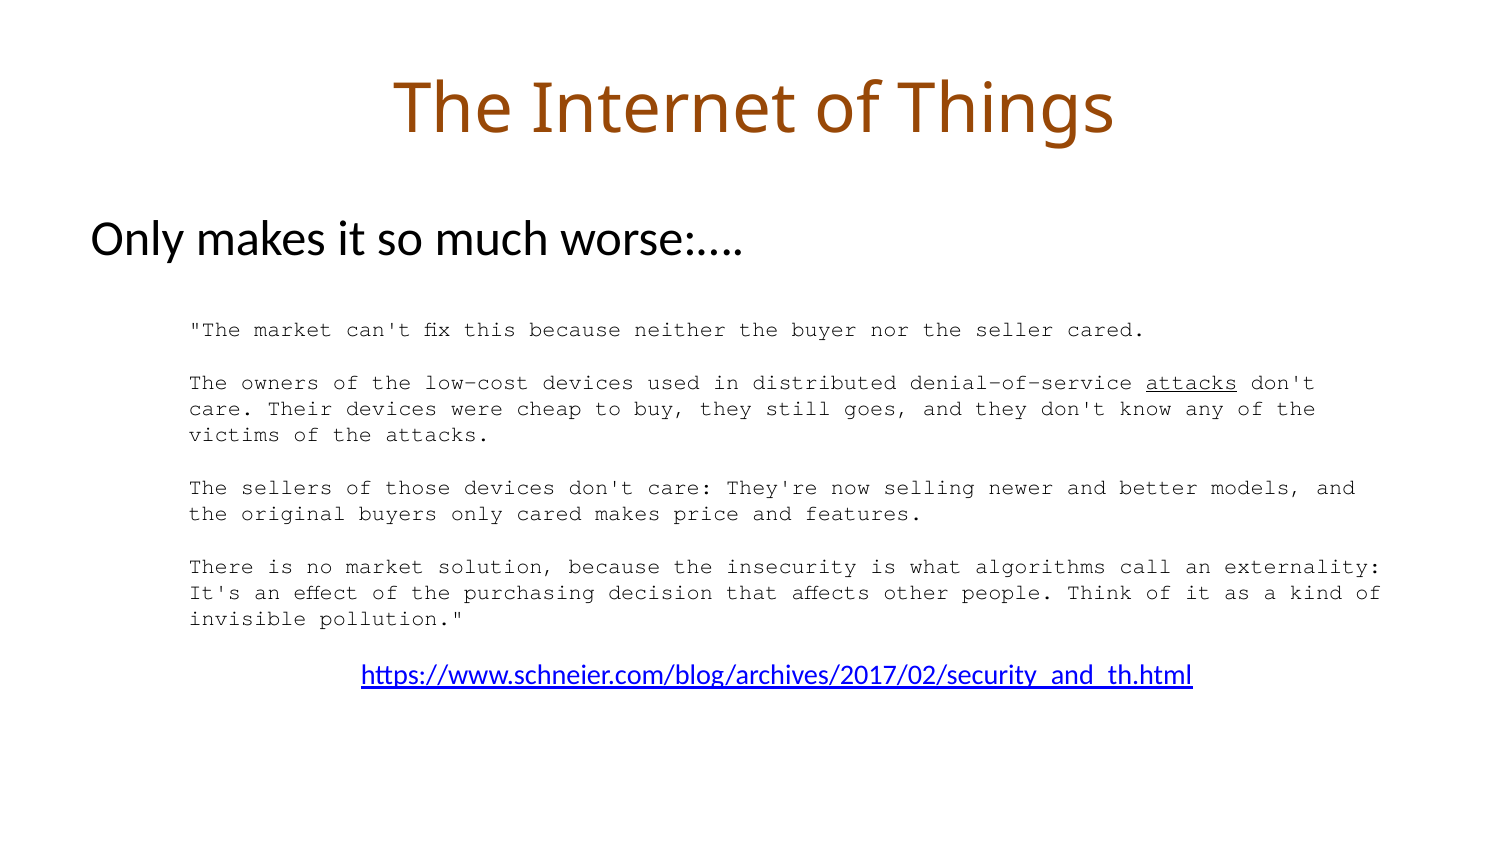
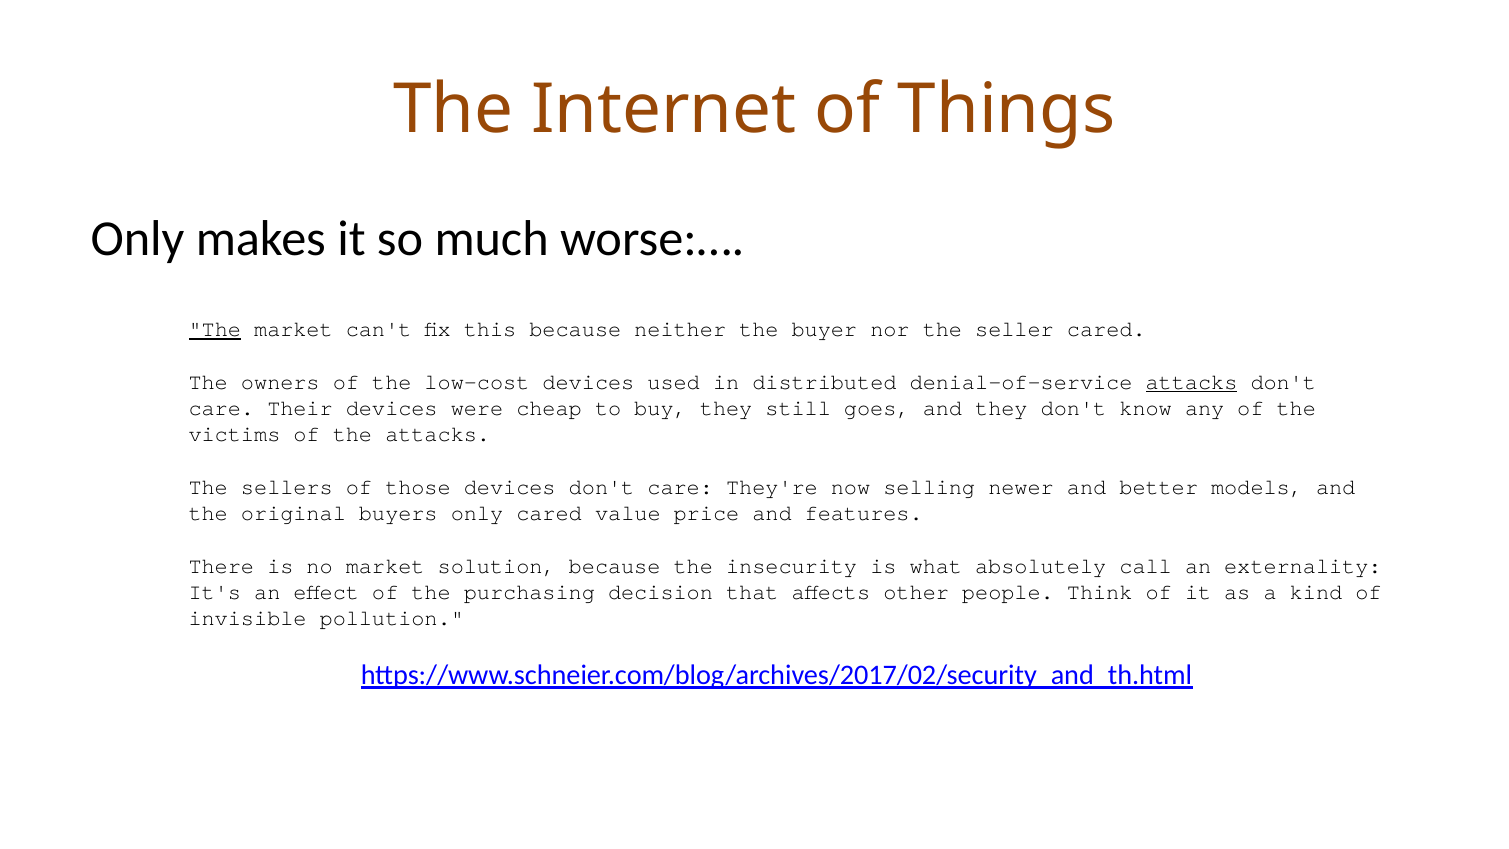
The underline: none -> present (215, 329)
cared makes: makes -> value (628, 513)
algorithms: algorithms -> absolutely (1041, 566)
